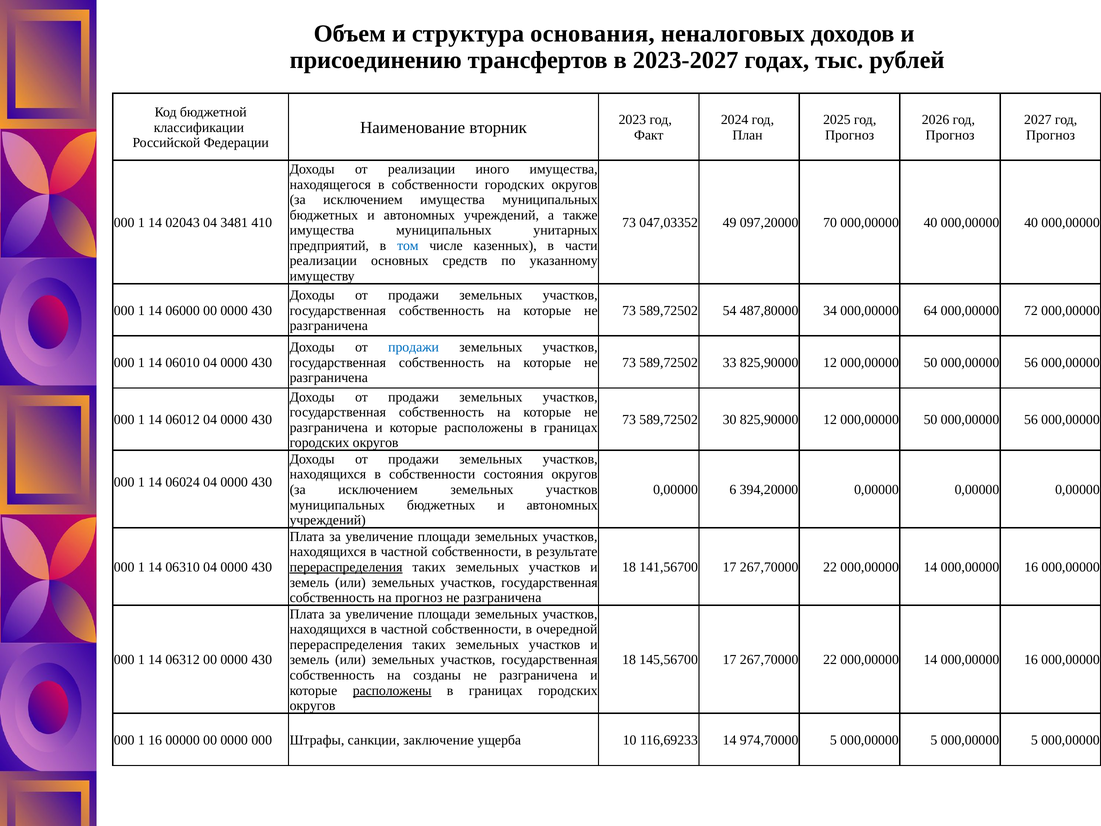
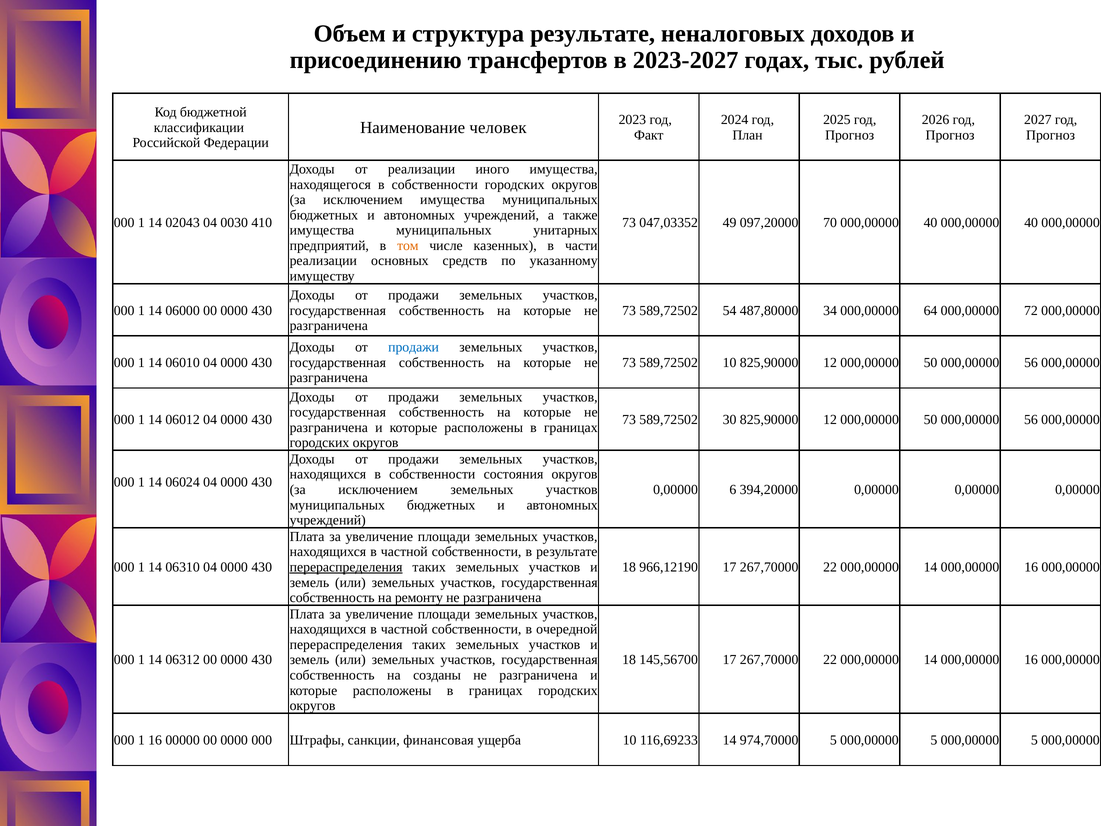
структура основания: основания -> результате (593, 34)
вторник: вторник -> человек (498, 127)
3481: 3481 -> 0030 (234, 223)
том colour: blue -> orange (408, 246)
589,72502 33: 33 -> 10 (730, 363)
141,56700: 141,56700 -> 966,12190 (669, 567)
на прогноз: прогноз -> ремонту (419, 598)
расположены underline: present -> none (392, 690)
заключение: заключение -> финансовая (439, 740)
